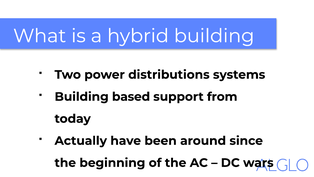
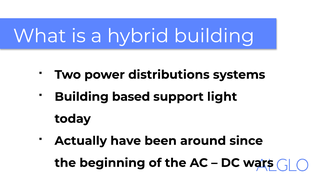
from: from -> light (222, 97)
